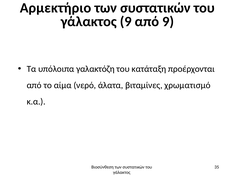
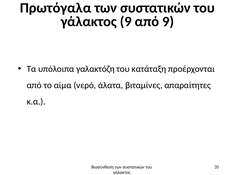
Αρμεκτήριο: Αρμεκτήριο -> Πρωτόγαλα (56, 8)
χρωματισμό: χρωματισμό -> απαραίτητες (188, 85)
